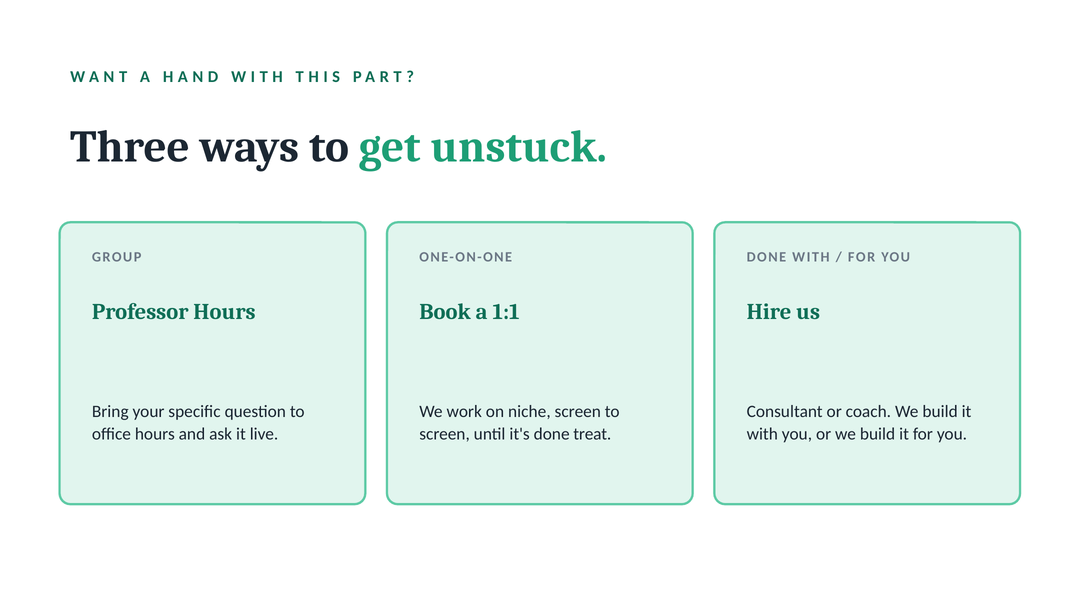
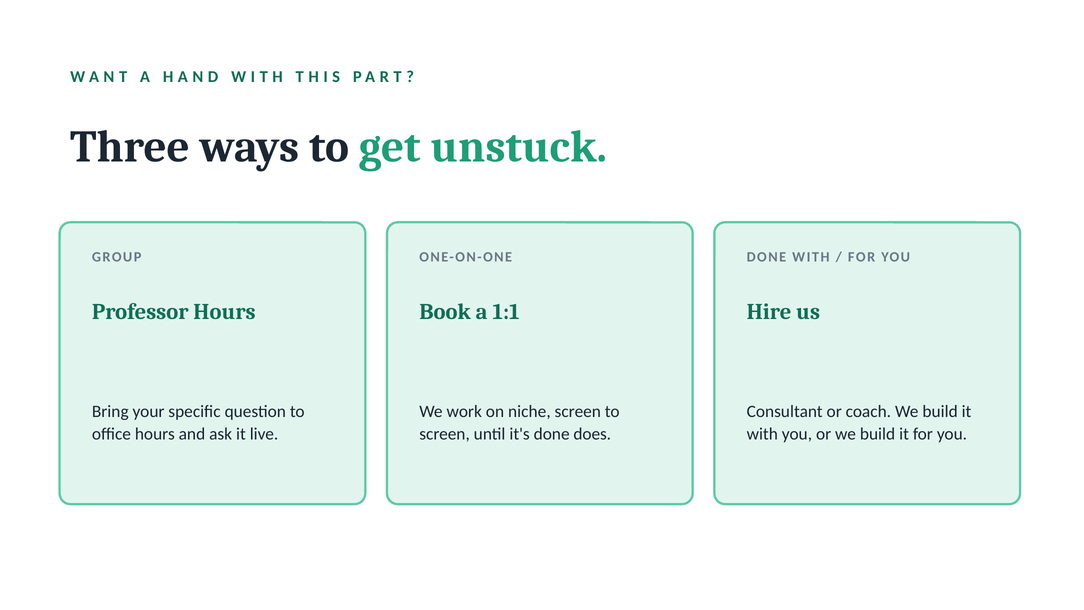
treat: treat -> does (592, 434)
